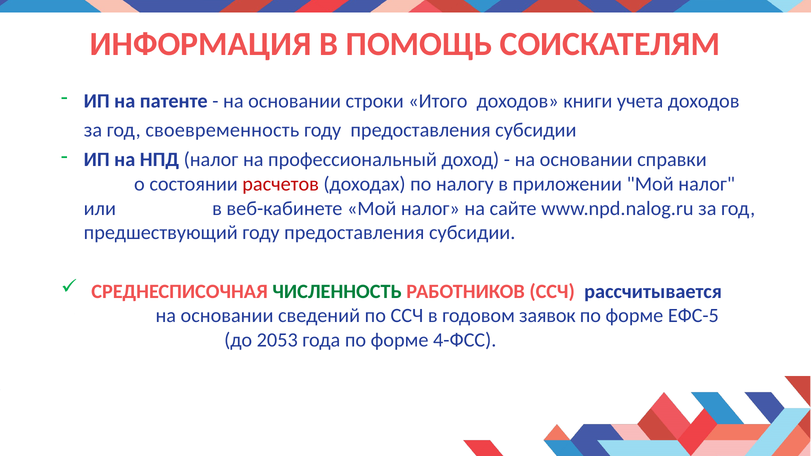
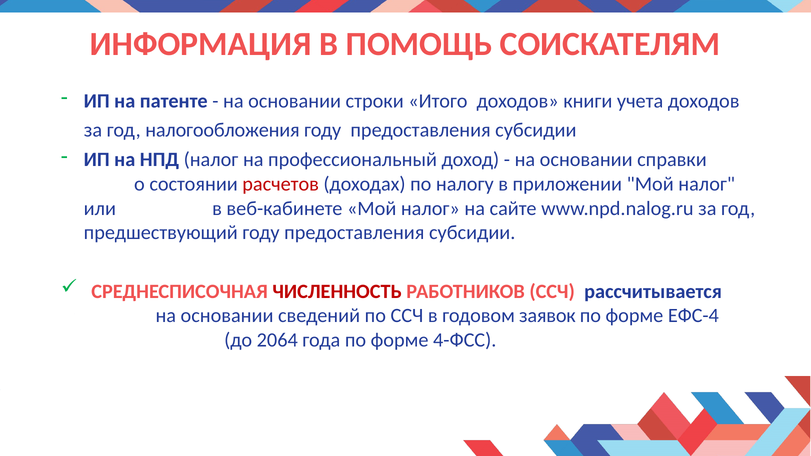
своевременность: своевременность -> налогообложения (223, 130)
ЧИСЛЕННОСТЬ colour: green -> red (337, 292)
ЕФС-5: ЕФС-5 -> ЕФС-4 (693, 316)
2053: 2053 -> 2064 (277, 340)
